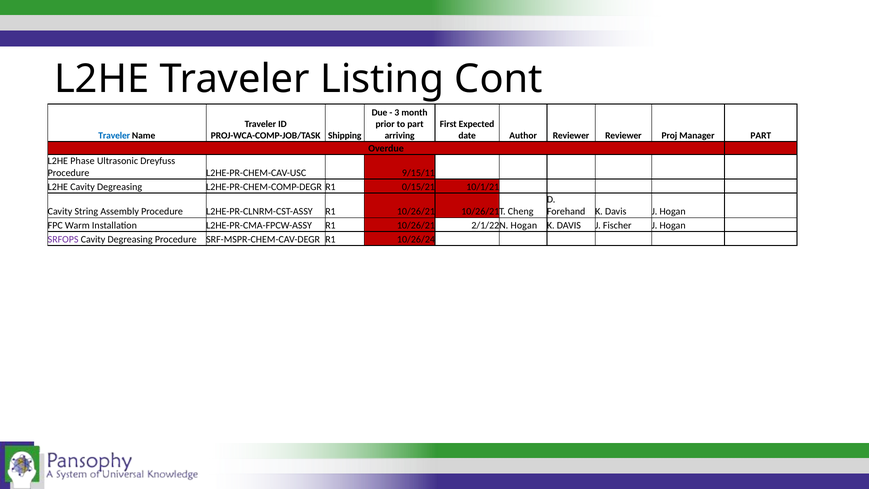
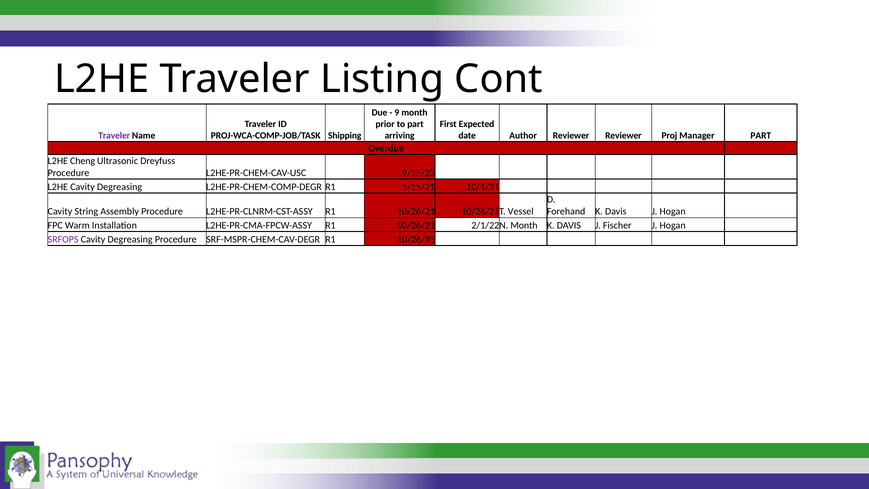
3: 3 -> 9 (397, 113)
Traveler colour: blue -> purple (114, 136)
Phase: Phase -> Cheng (83, 161)
9/15/11: 9/15/11 -> 9/15/23 (418, 173)
0/15/21: 0/15/21 -> 5/15/21 (418, 187)
Cheng: Cheng -> Vessel (521, 212)
Hogan: Hogan -> Month (524, 225)
10/26/24: 10/26/24 -> 10/26/95 (416, 239)
